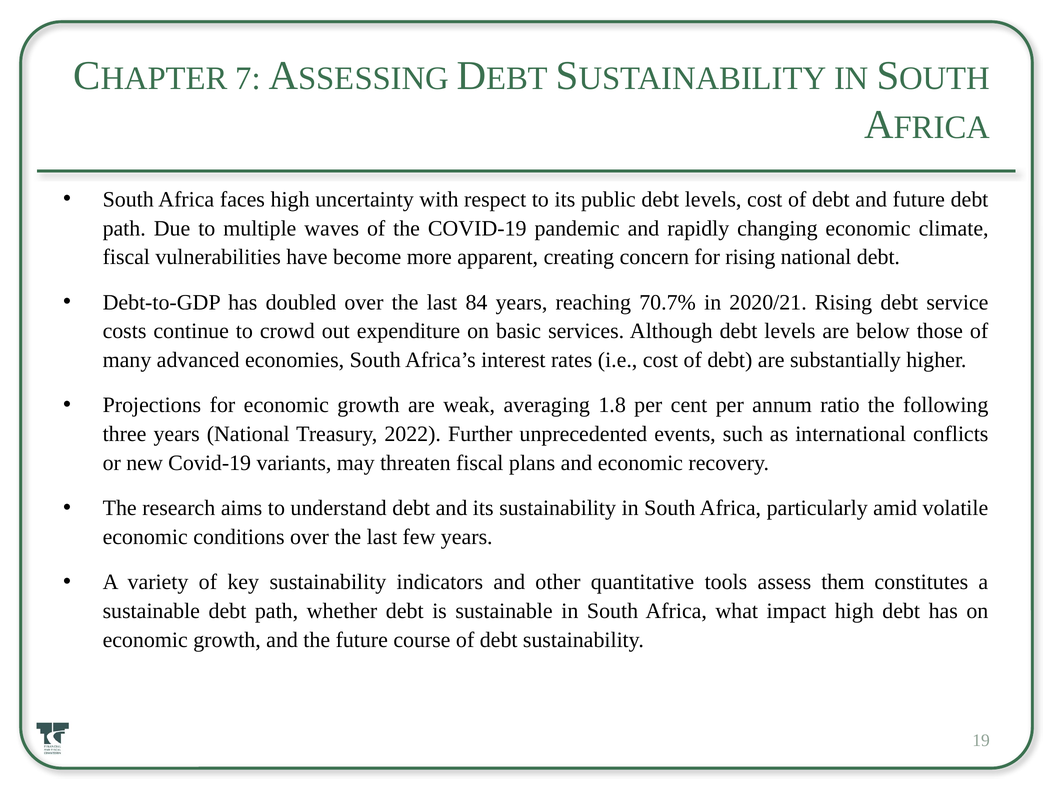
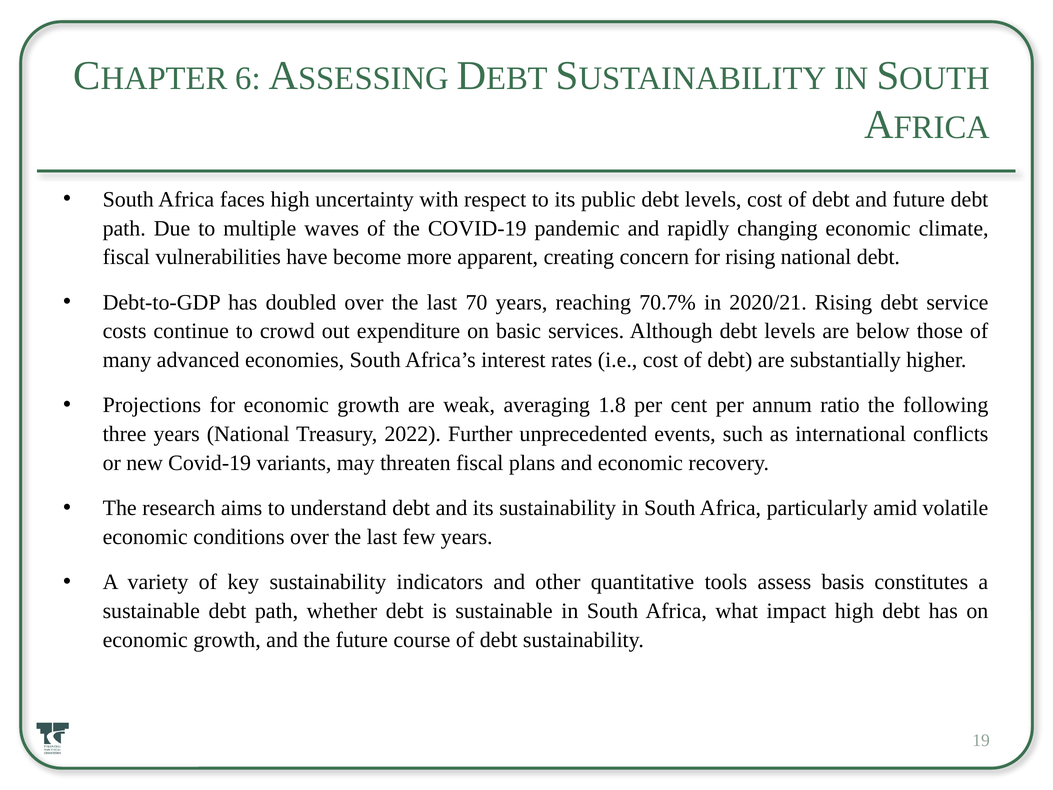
7: 7 -> 6 (248, 78)
84: 84 -> 70 (476, 302)
them: them -> basis (843, 582)
